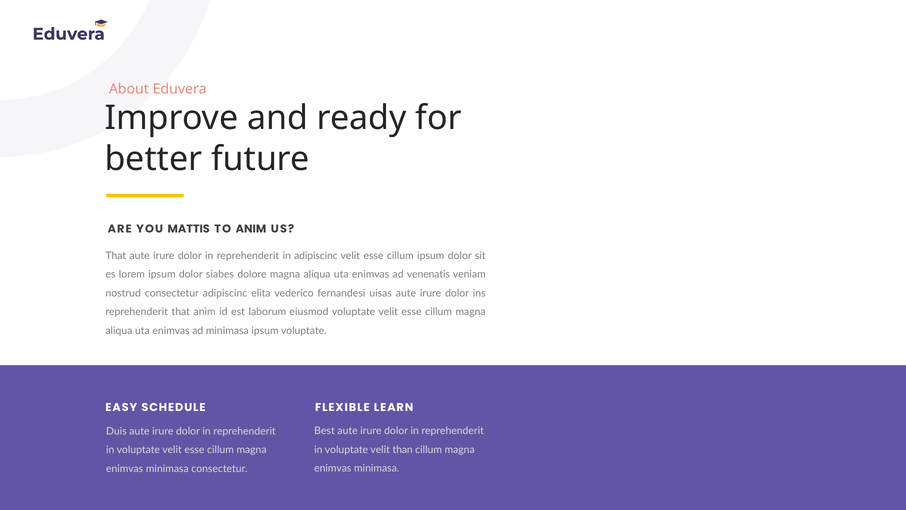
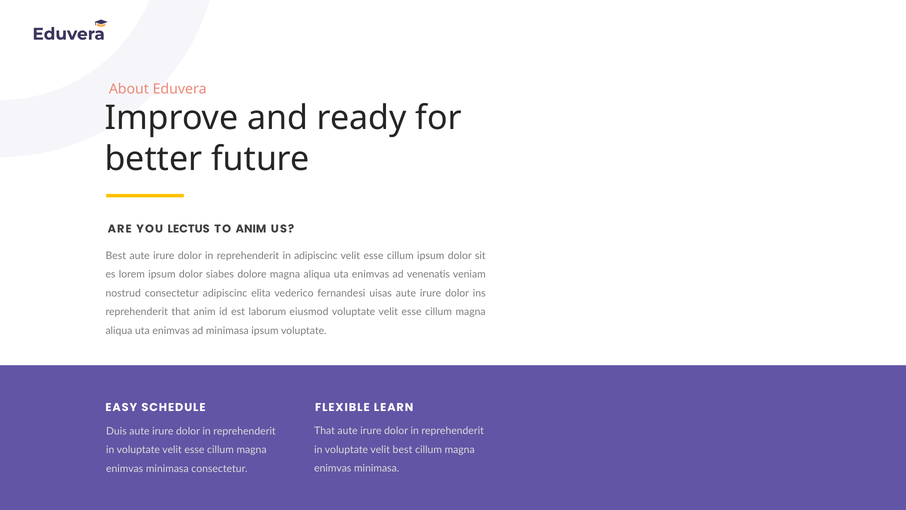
MATTIS: MATTIS -> LECTUS (189, 229)
That: That -> Best (116, 256)
Best: Best -> That (325, 431)
velit than: than -> best (403, 449)
